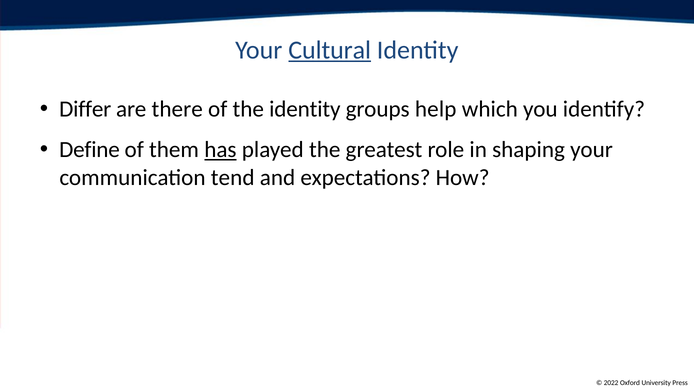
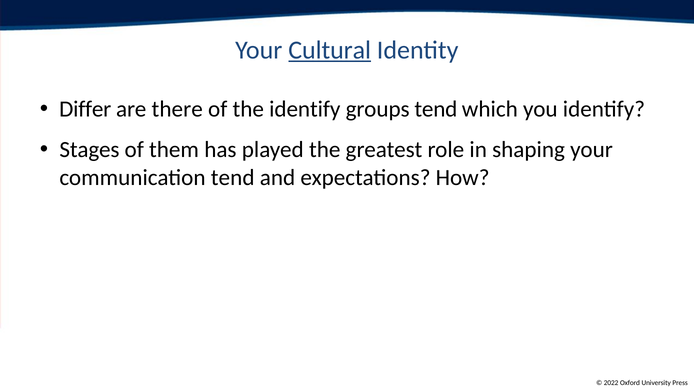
the identity: identity -> identify (305, 109)
groups help: help -> tend (436, 109)
Define: Define -> Stages (89, 150)
has underline: present -> none (220, 150)
